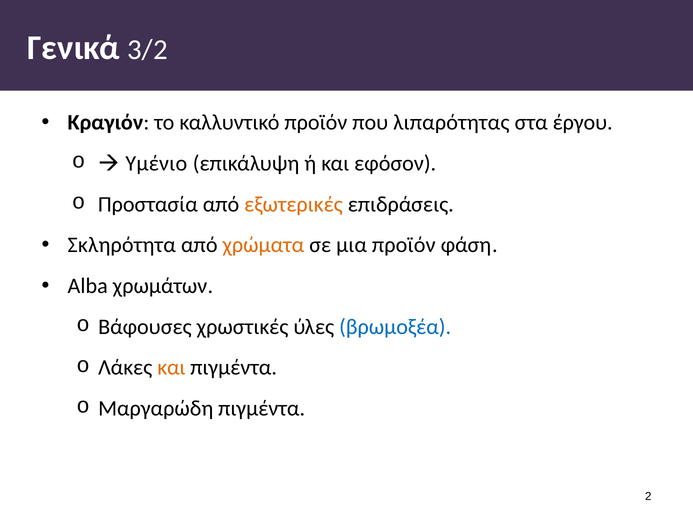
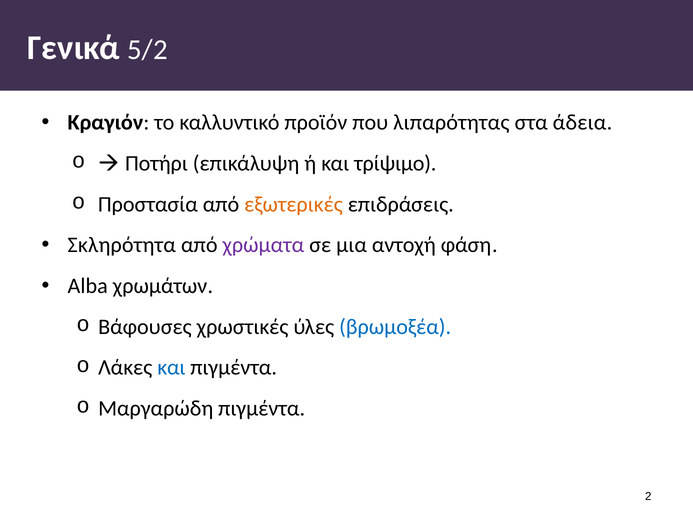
3/2: 3/2 -> 5/2 (148, 50)
έργου: έργου -> άδεια (582, 123)
Υμένιο: Υμένιο -> Ποτήρι (156, 163)
εφόσον: εφόσον -> τρίψιμο (395, 163)
χρώματα colour: orange -> purple (263, 245)
μια προϊόν: προϊόν -> αντοχή (404, 245)
και colour: orange -> blue (171, 367)
